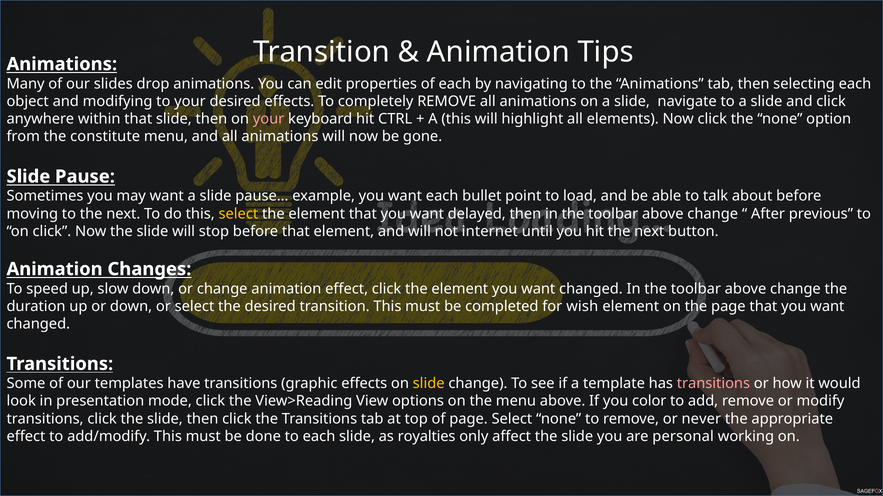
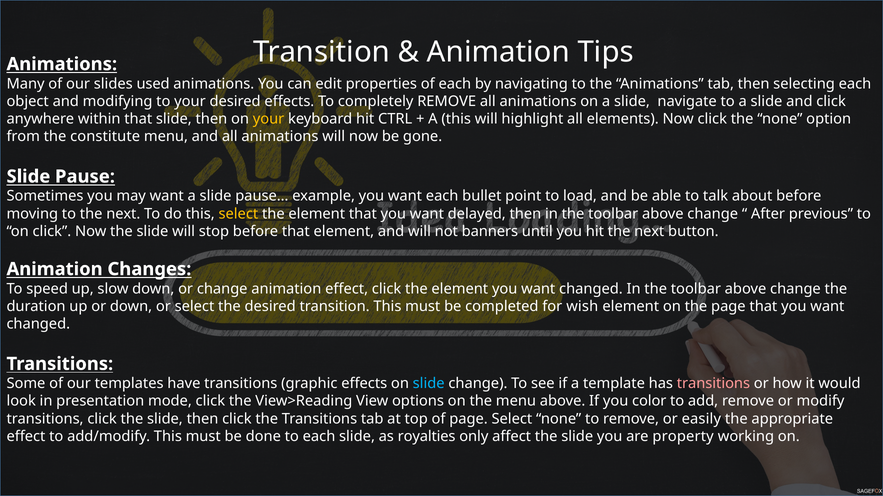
drop: drop -> used (153, 84)
your colour: pink -> yellow (269, 119)
internet: internet -> banners (490, 232)
slide colour: yellow -> light blue (429, 384)
never: never -> easily (701, 419)
personal: personal -> property (683, 437)
